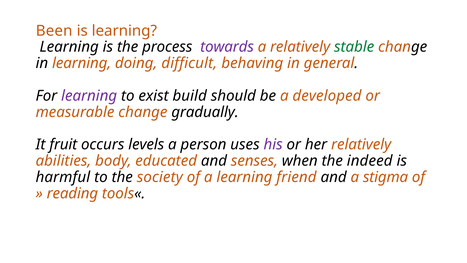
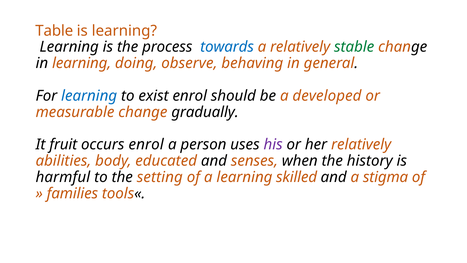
Been: Been -> Table (54, 31)
towards colour: purple -> blue (227, 47)
difficult: difficult -> observe (189, 63)
learning colour: purple -> blue (89, 96)
exist build: build -> enrol (190, 96)
occurs levels: levels -> enrol (146, 144)
indeed: indeed -> history (370, 161)
society: society -> setting (160, 177)
friend: friend -> skilled (297, 177)
reading: reading -> families (72, 193)
